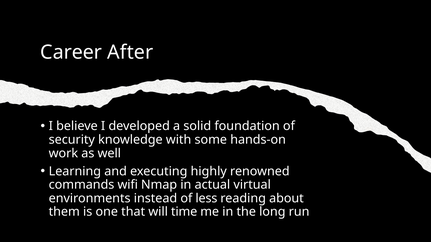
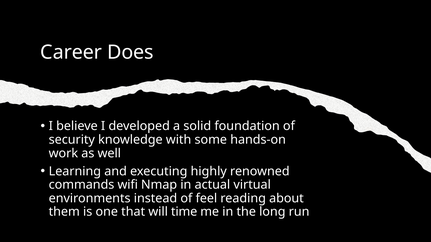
After: After -> Does (130, 52)
less: less -> feel (206, 199)
